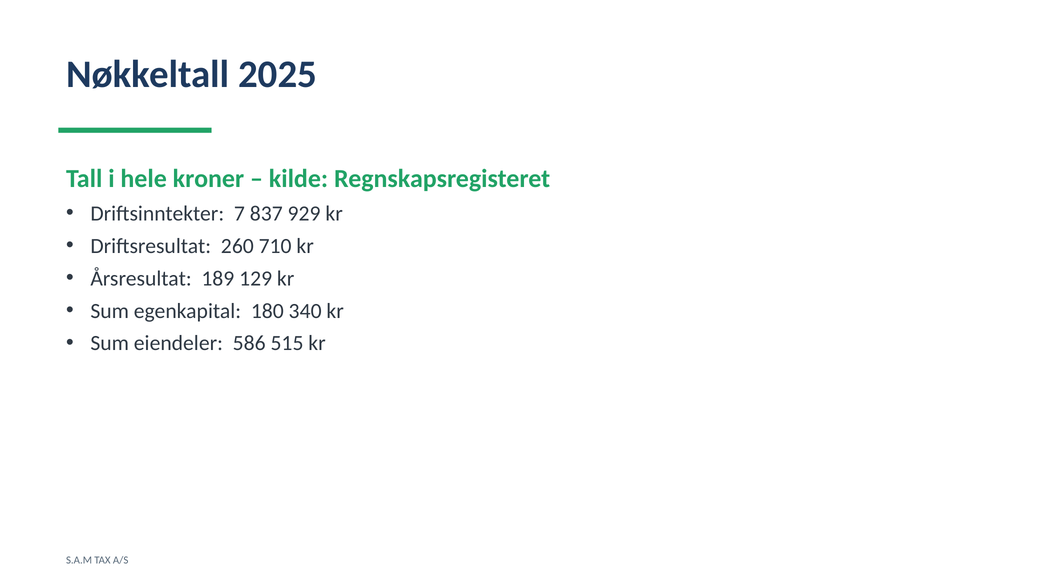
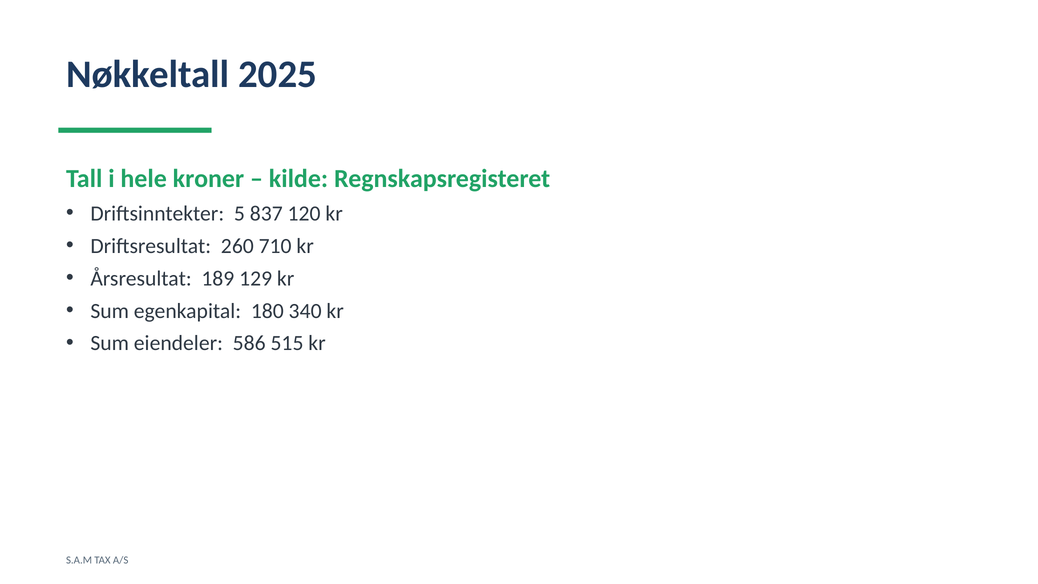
7: 7 -> 5 (239, 213)
929: 929 -> 120 (304, 213)
